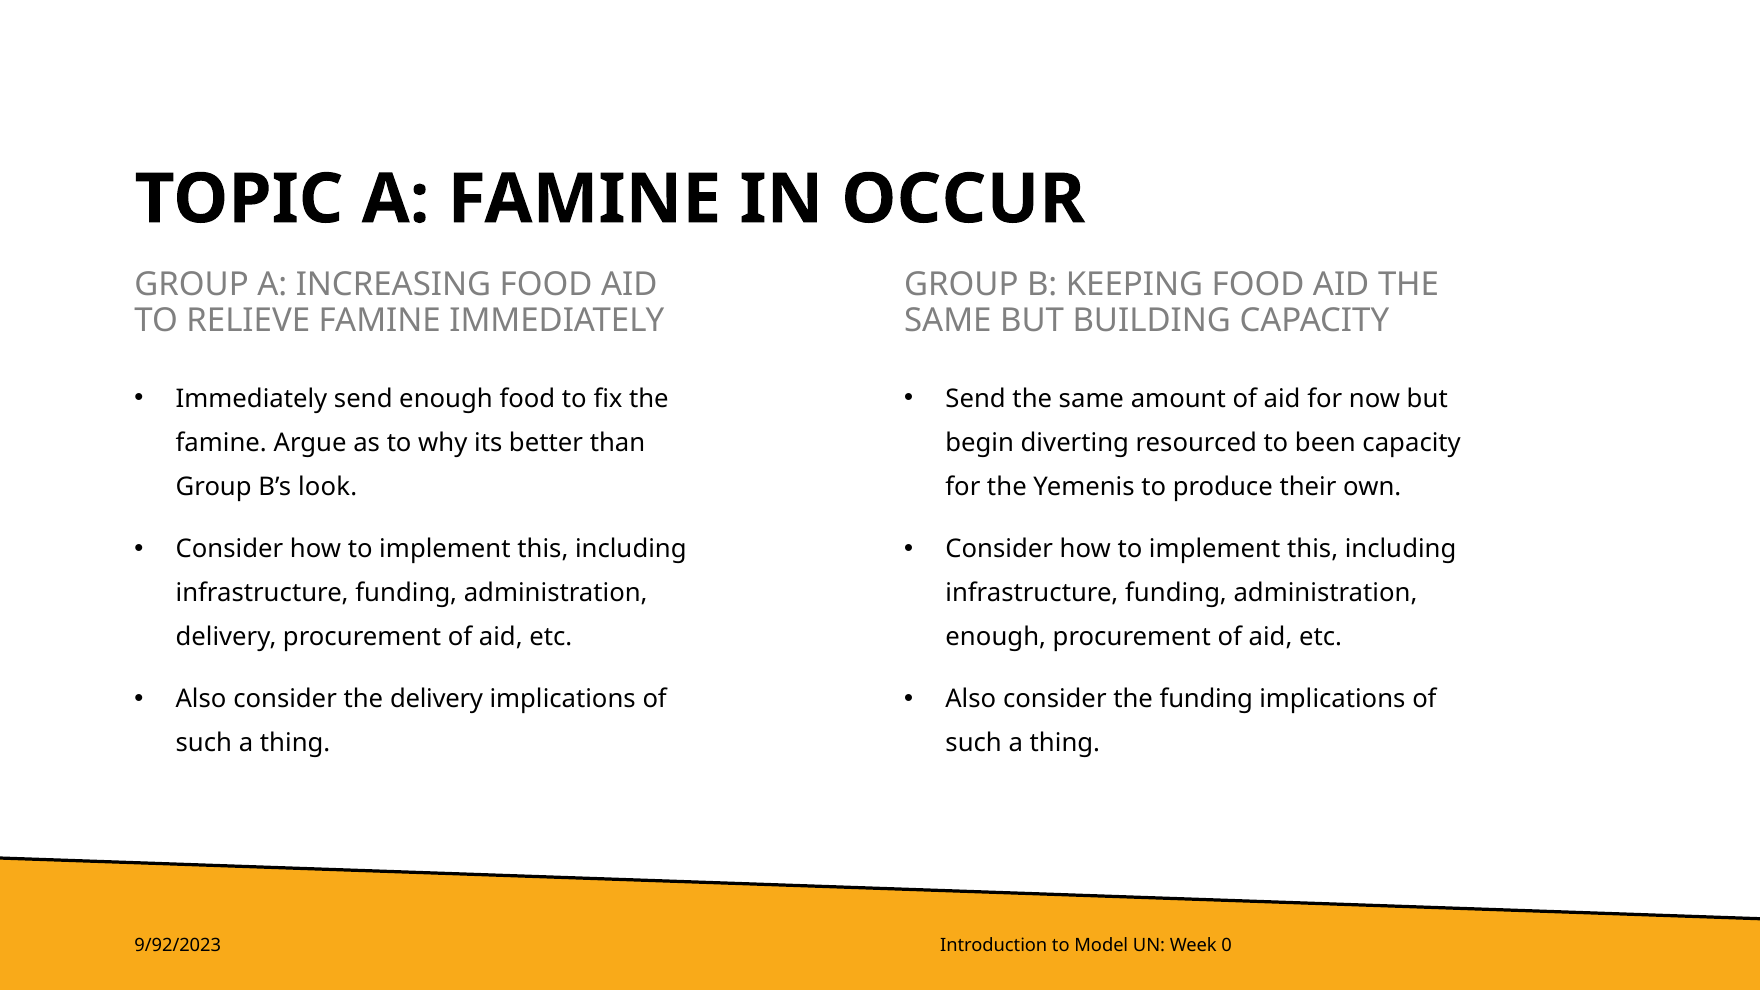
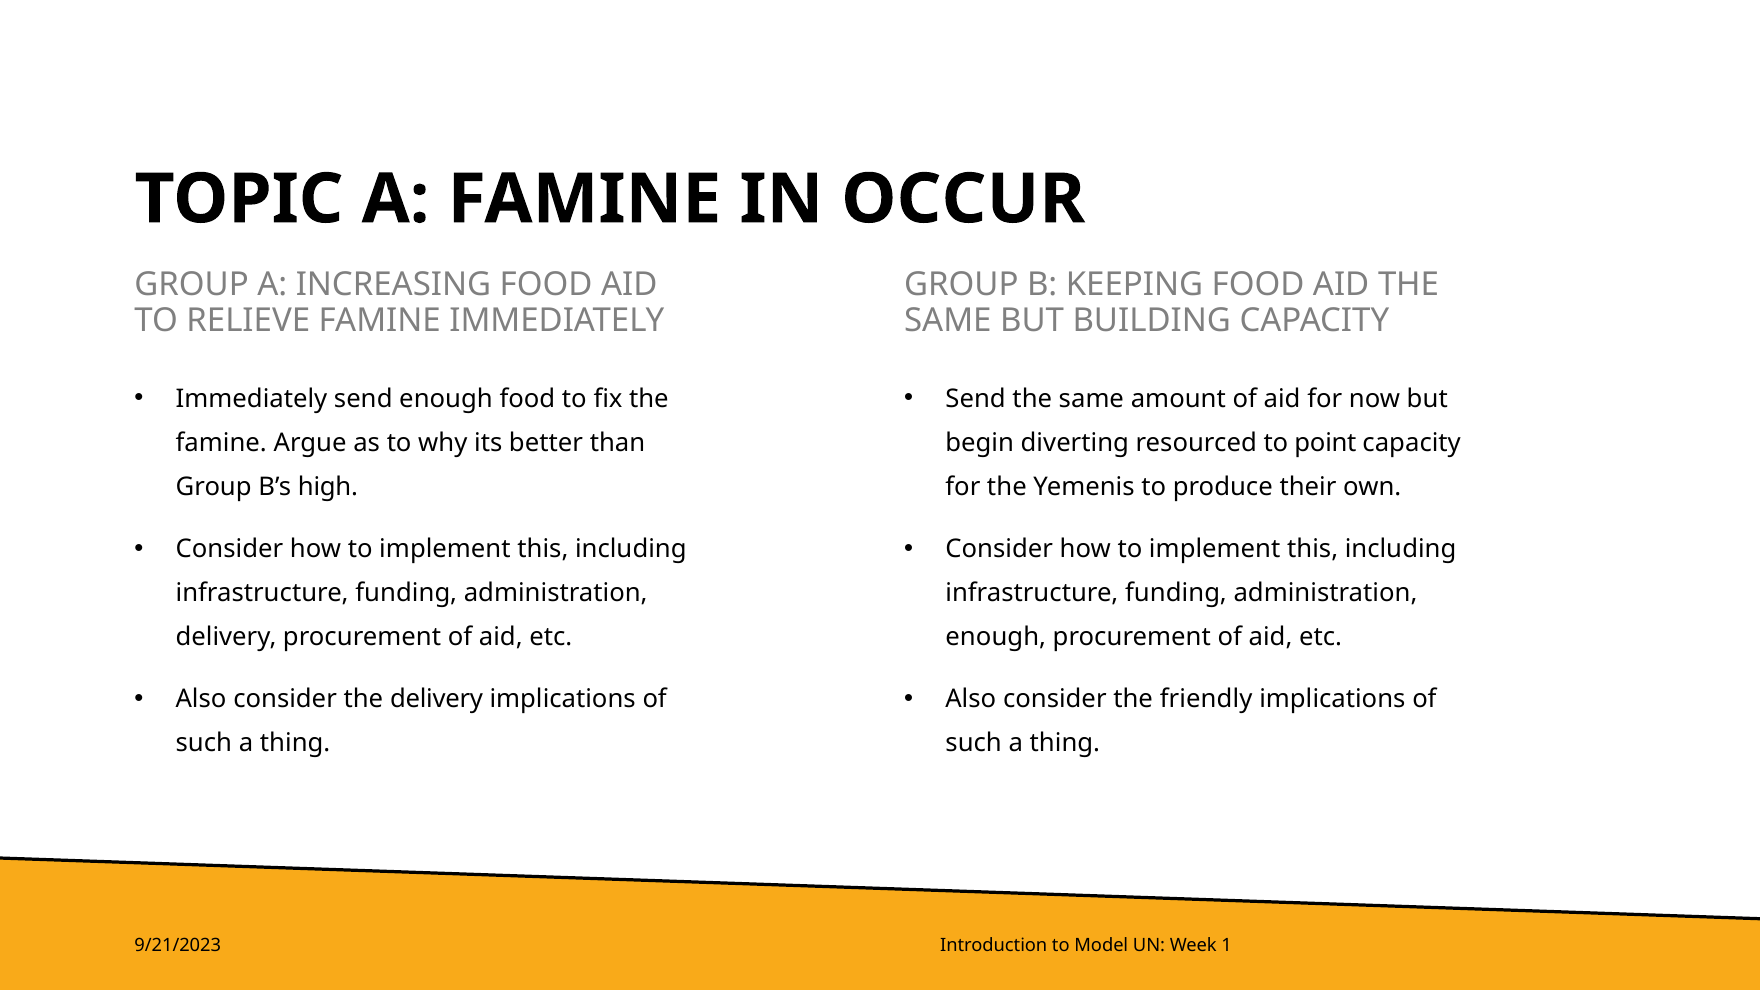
been: been -> point (1325, 443)
look: look -> high (328, 487)
the funding: funding -> friendly (1206, 699)
9/92/2023: 9/92/2023 -> 9/21/2023 (178, 945)
0: 0 -> 1 (1227, 945)
